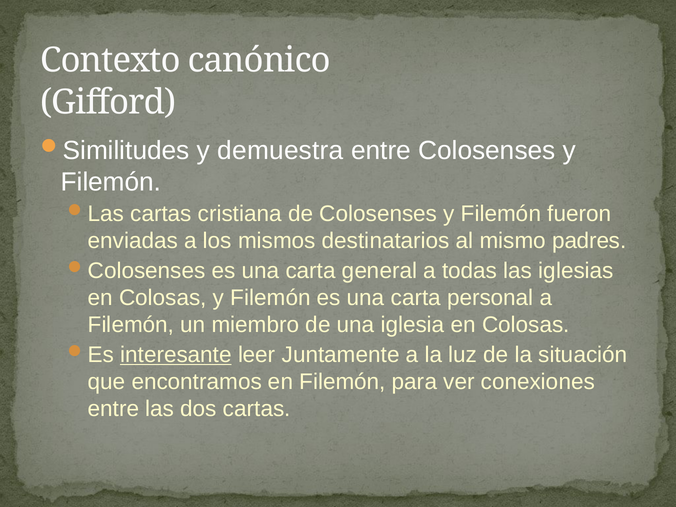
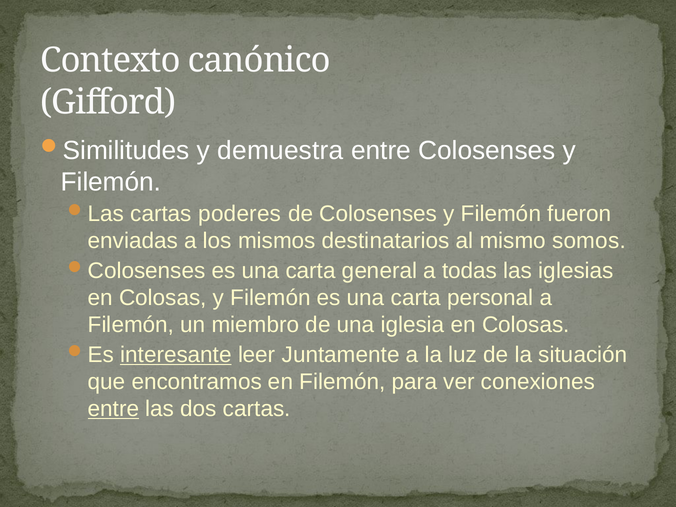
cristiana: cristiana -> poderes (240, 214)
padres: padres -> somos (589, 241)
entre underline: none -> present (113, 409)
